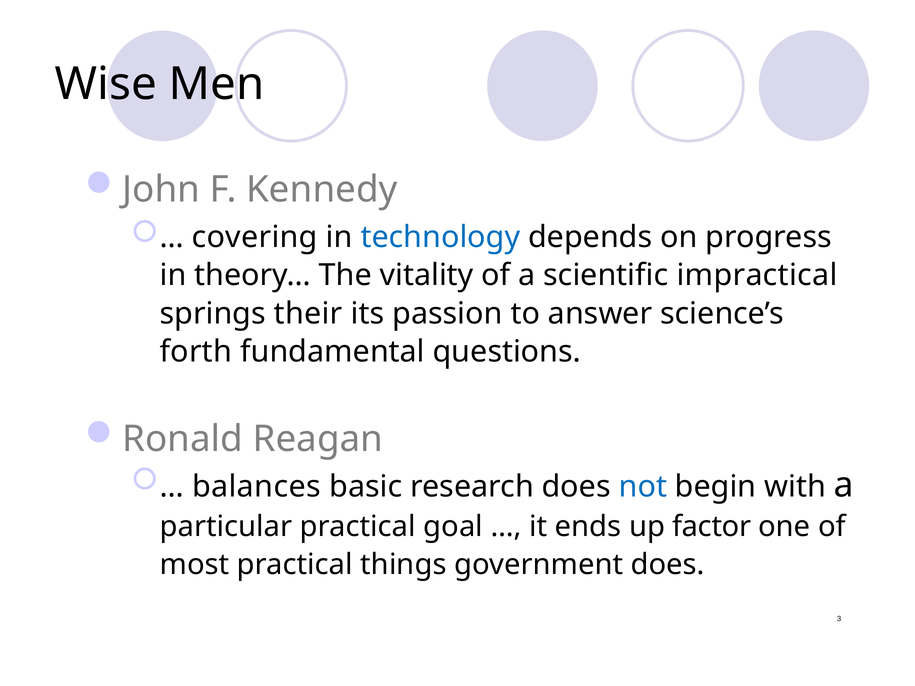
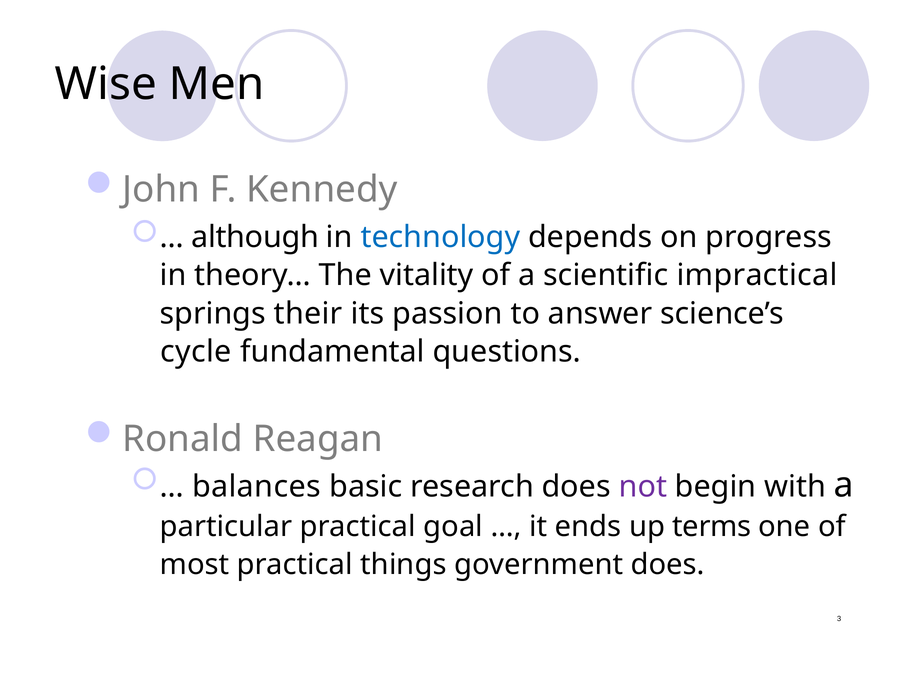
covering: covering -> although (255, 237)
forth: forth -> cycle (196, 352)
not colour: blue -> purple (643, 487)
factor: factor -> terms (712, 527)
